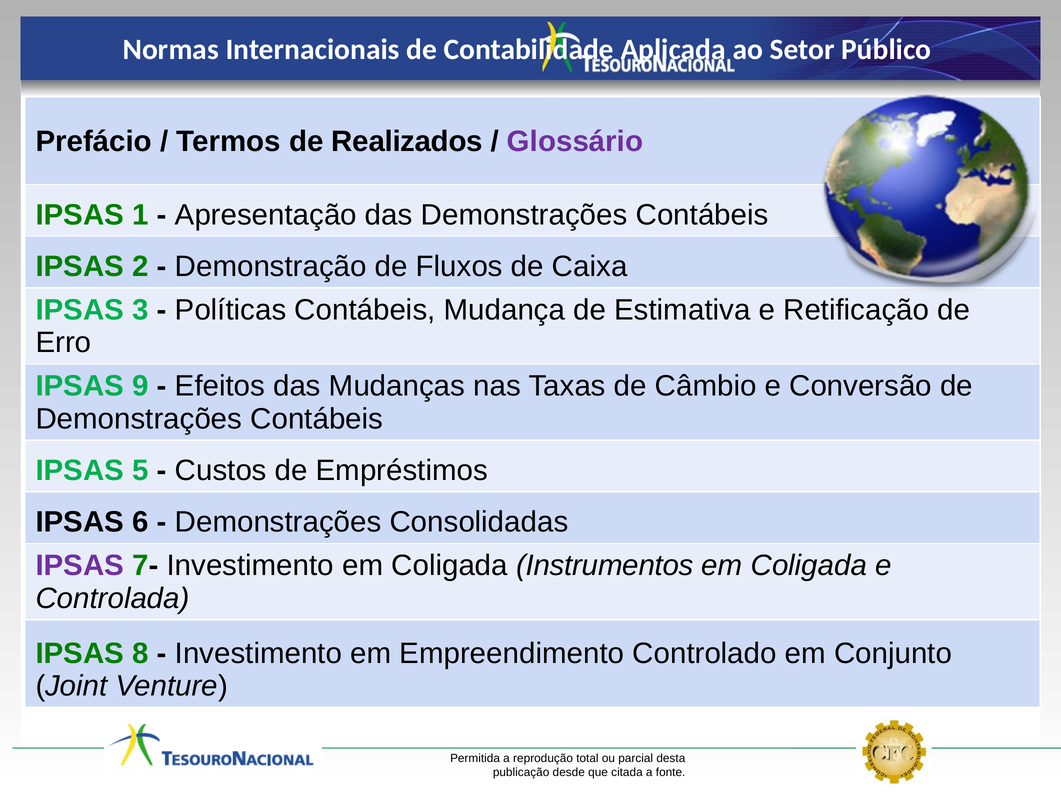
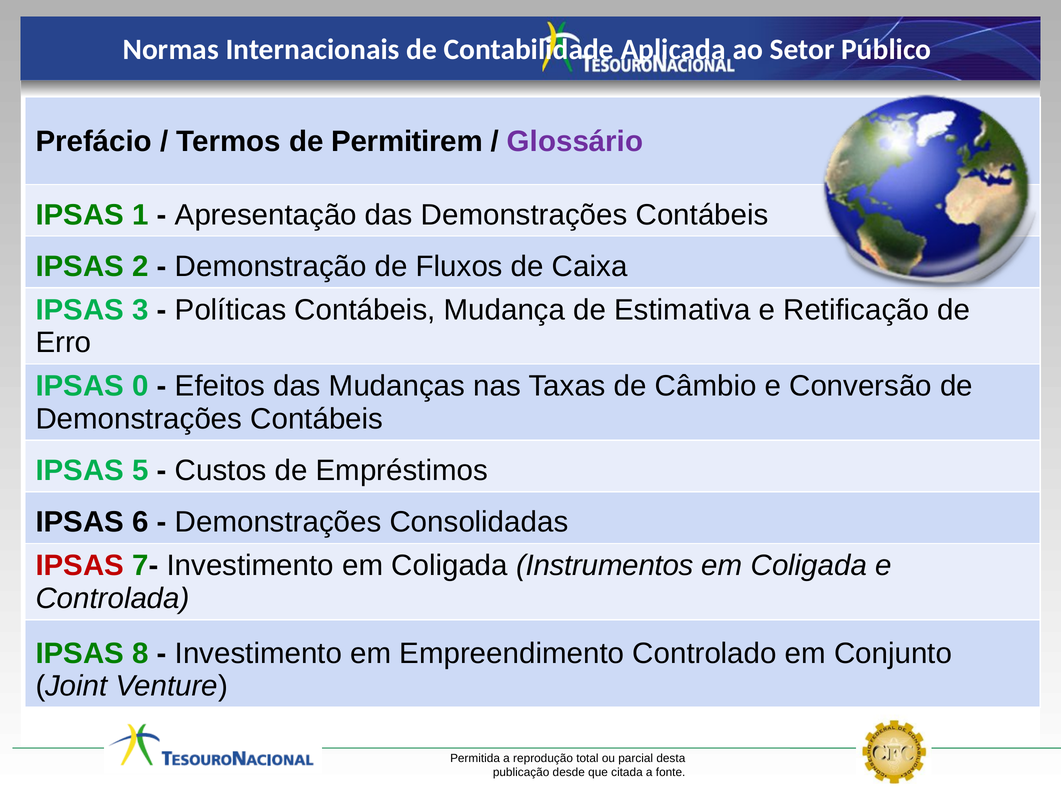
Realizados: Realizados -> Permitirem (407, 141)
9: 9 -> 0 (140, 387)
IPSAS colour: purple -> red (80, 566)
